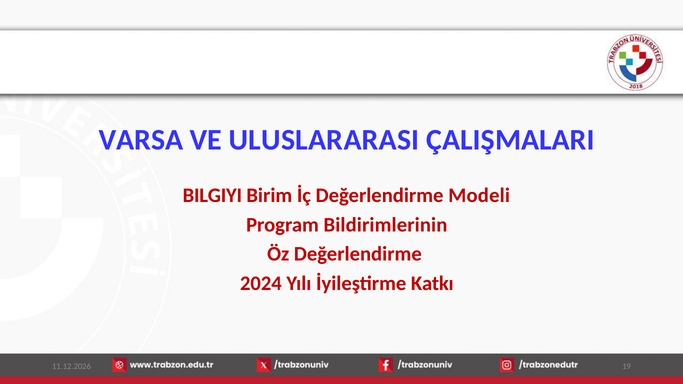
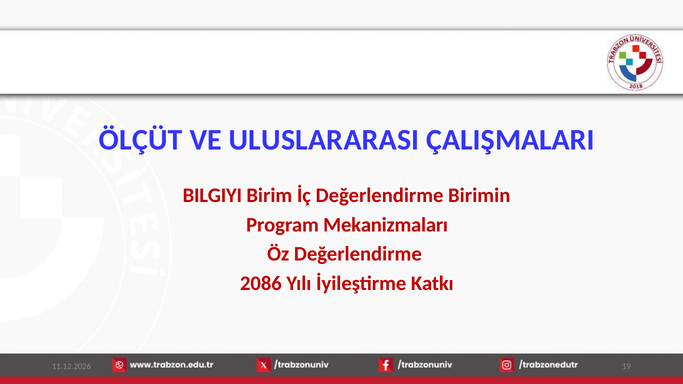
VARSA: VARSA -> ÖLÇÜT (141, 140)
Modeli: Modeli -> Birimin (479, 195)
Bildirimlerinin: Bildirimlerinin -> Mekanizmaları (386, 225)
2024: 2024 -> 2086 (261, 284)
